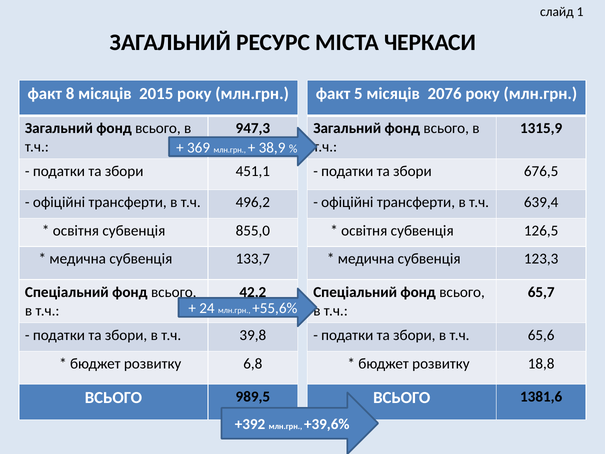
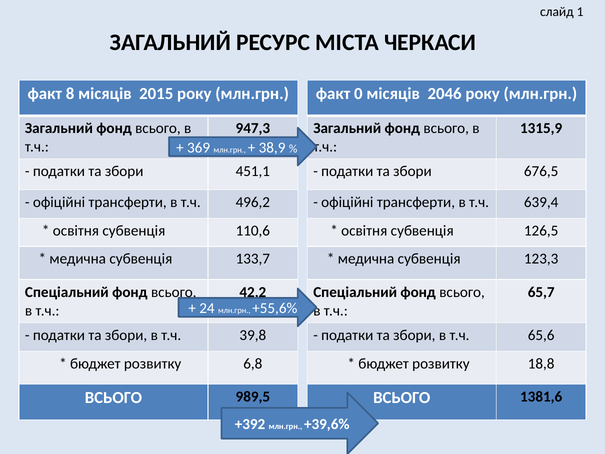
5: 5 -> 0 (358, 94)
2076: 2076 -> 2046 (445, 94)
855,0: 855,0 -> 110,6 (253, 230)
